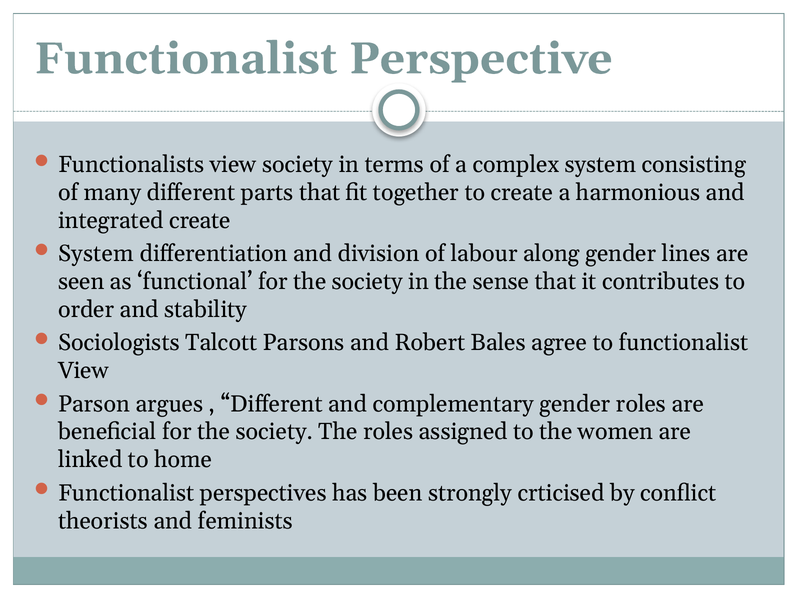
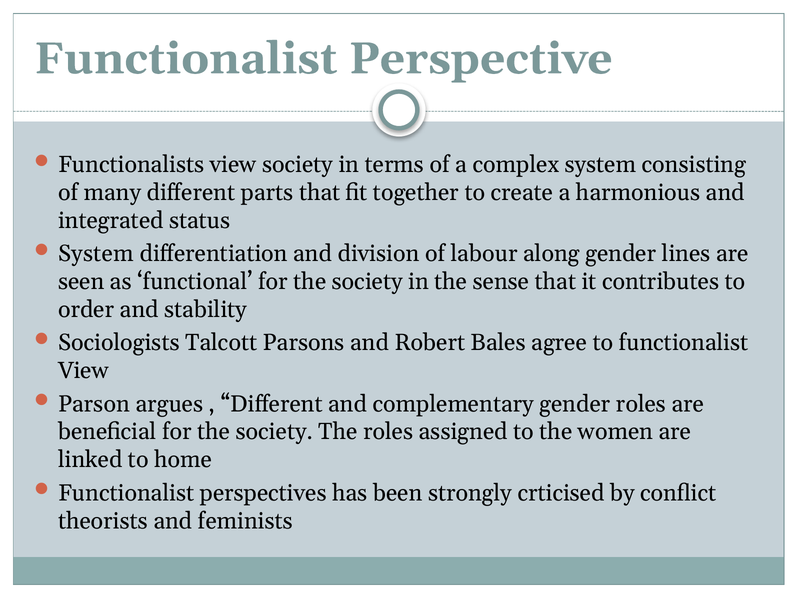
integrated create: create -> status (200, 221)
